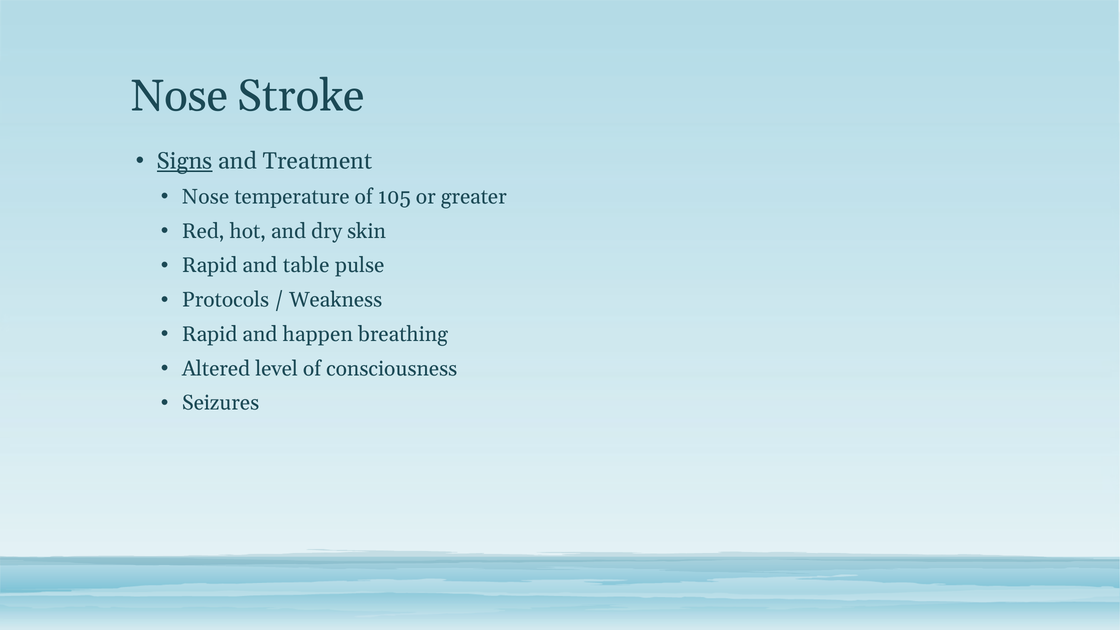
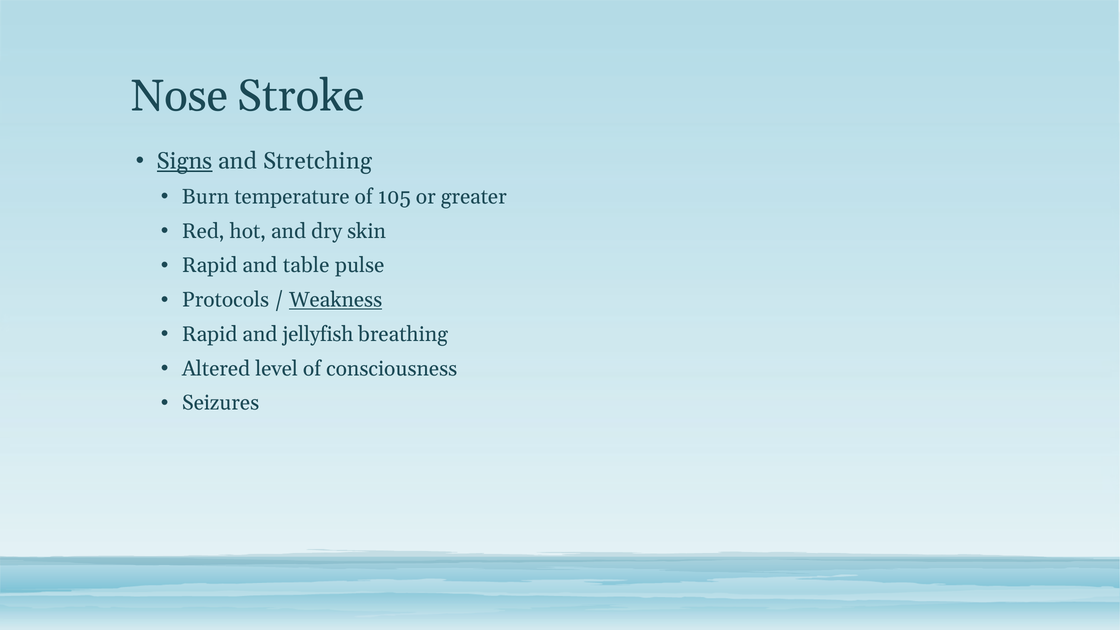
Treatment: Treatment -> Stretching (318, 161)
Nose: Nose -> Burn (206, 197)
Weakness underline: none -> present (336, 300)
happen: happen -> jellyfish (318, 334)
